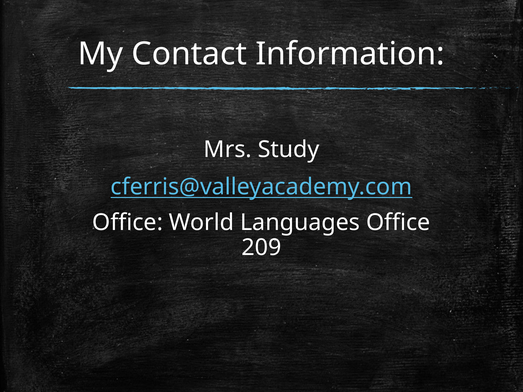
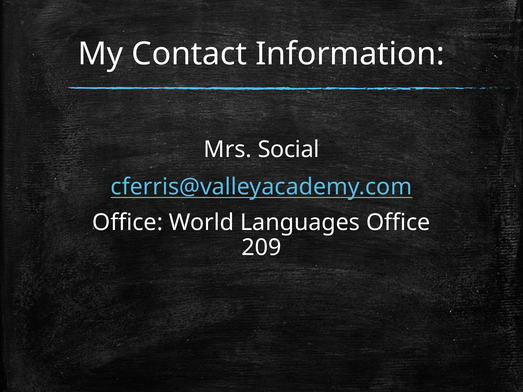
Study: Study -> Social (289, 149)
